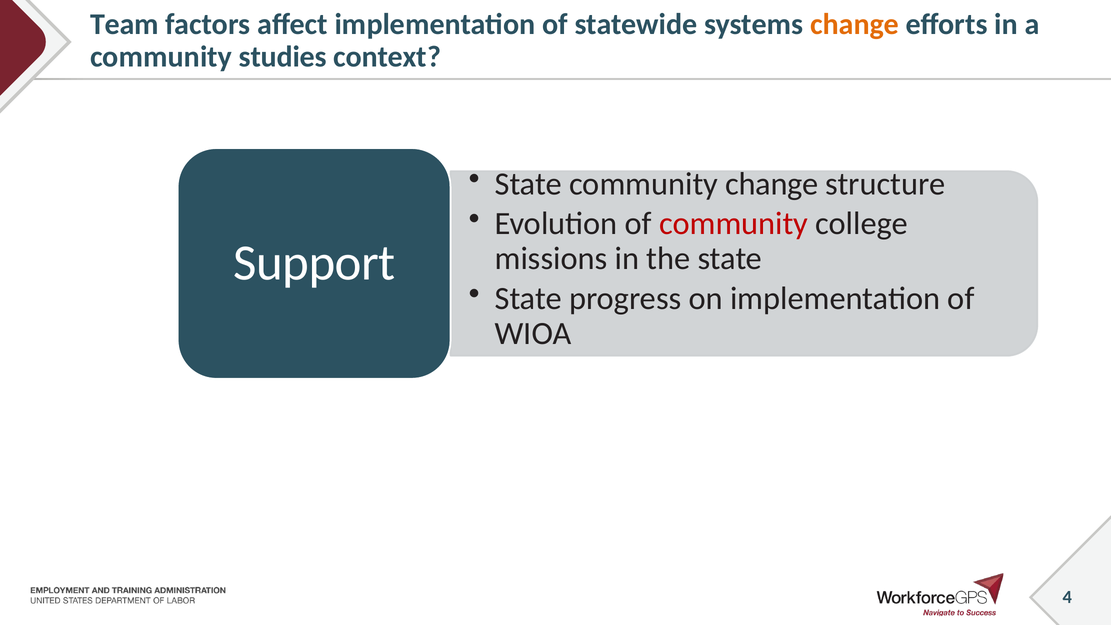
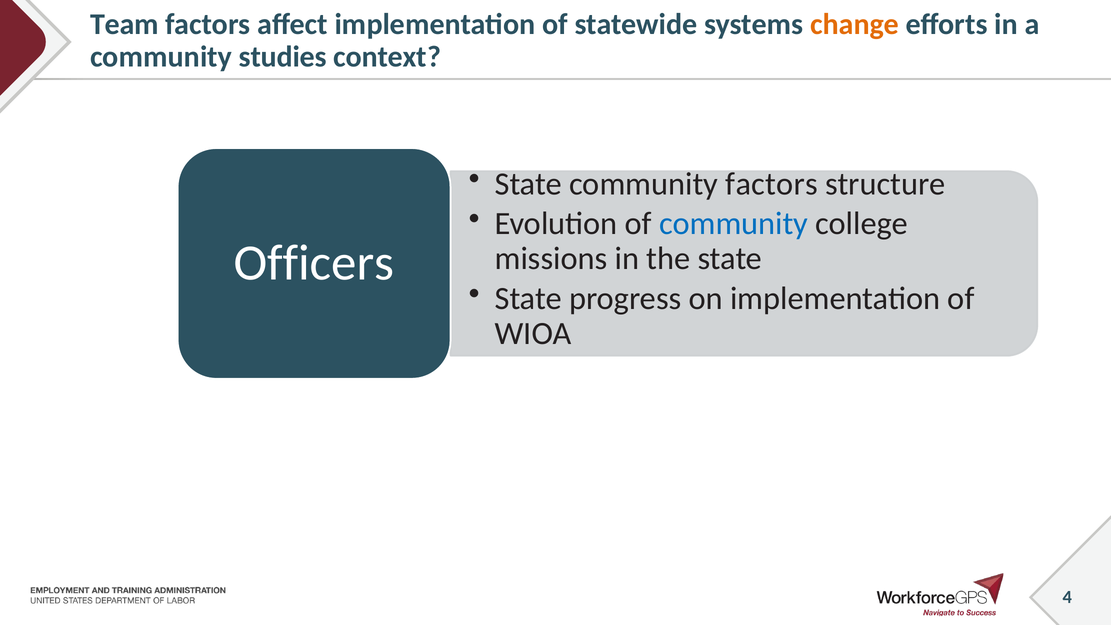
community change: change -> factors (772, 184)
community colour: red -> blue (734, 224)
Support: Support -> Officers (314, 263)
